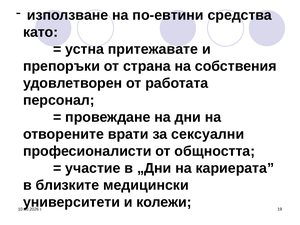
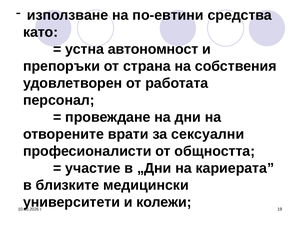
притежавате: притежавате -> автономност (153, 49)
